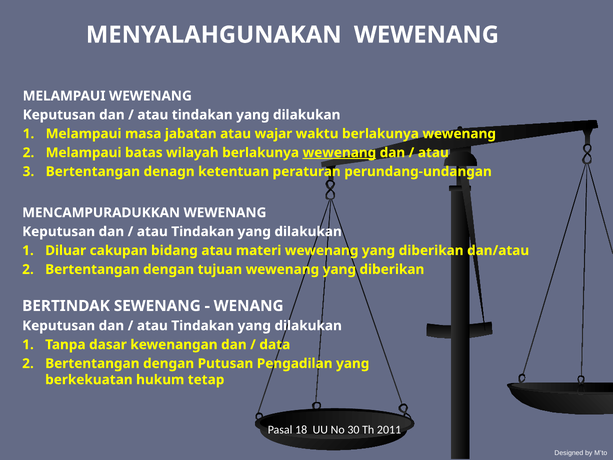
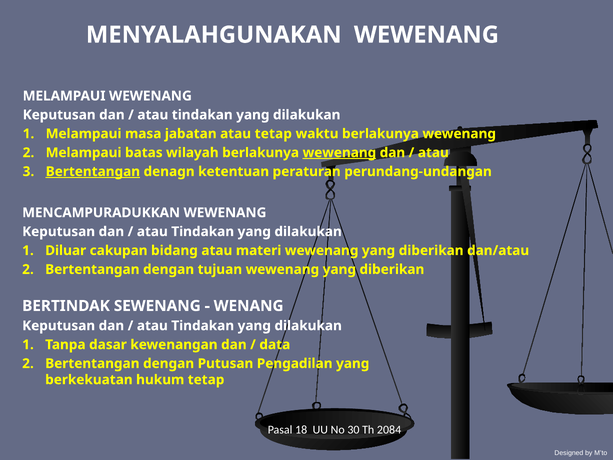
atau wajar: wajar -> tetap (273, 134)
Bertentangan underline: none -> present (93, 171)
2011: 2011 -> 2084 (389, 429)
